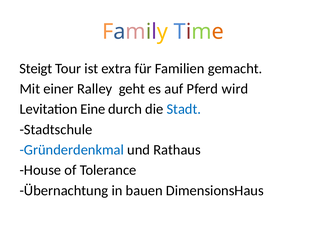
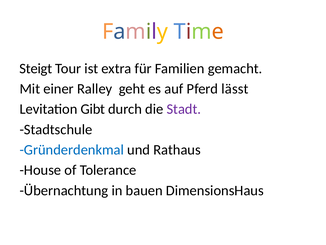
wird: wird -> lässt (235, 89)
Eine: Eine -> Gibt (93, 109)
Stadt colour: blue -> purple (184, 109)
